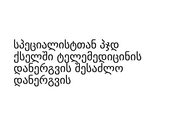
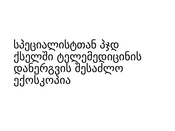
დანერგვის: დანერგვის -> ექოსკოპია (42, 80)
